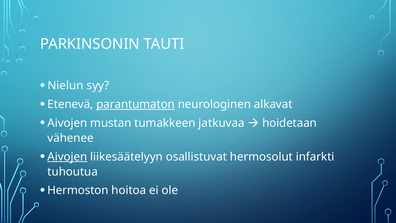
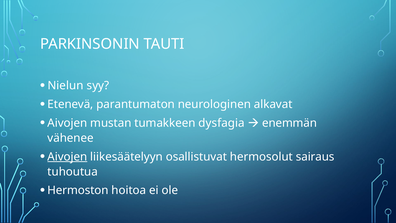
parantumaton underline: present -> none (136, 104)
jatkuvaa: jatkuvaa -> dysfagia (222, 123)
hoidetaan: hoidetaan -> enemmän (290, 123)
infarkti: infarkti -> sairaus (315, 157)
